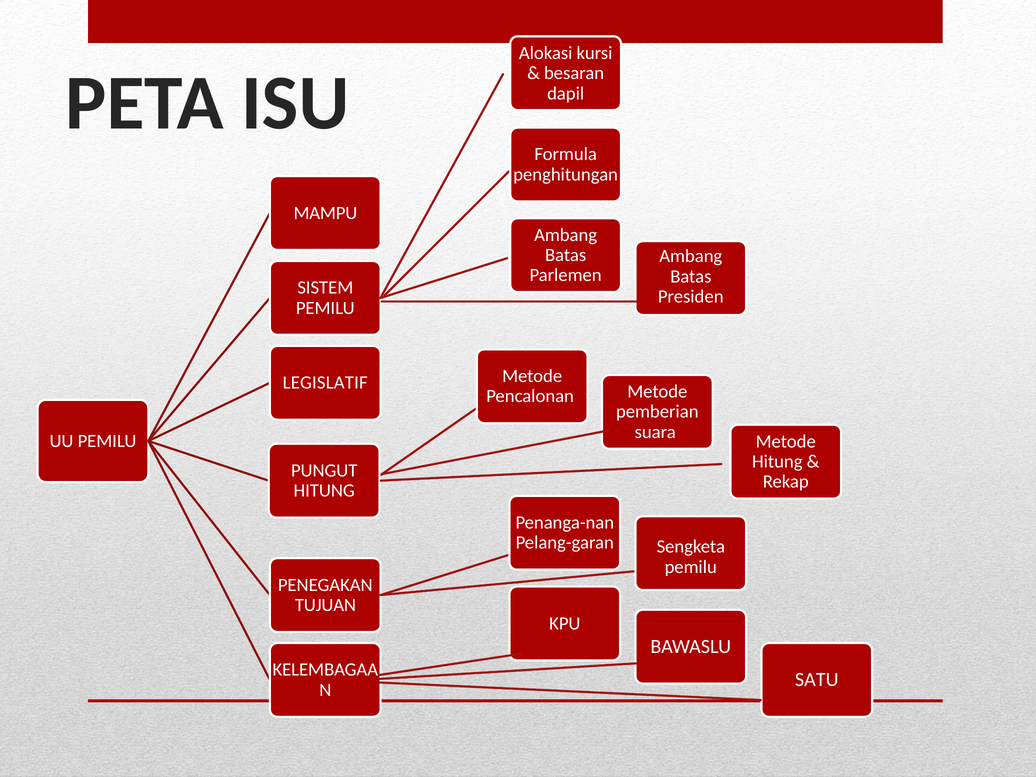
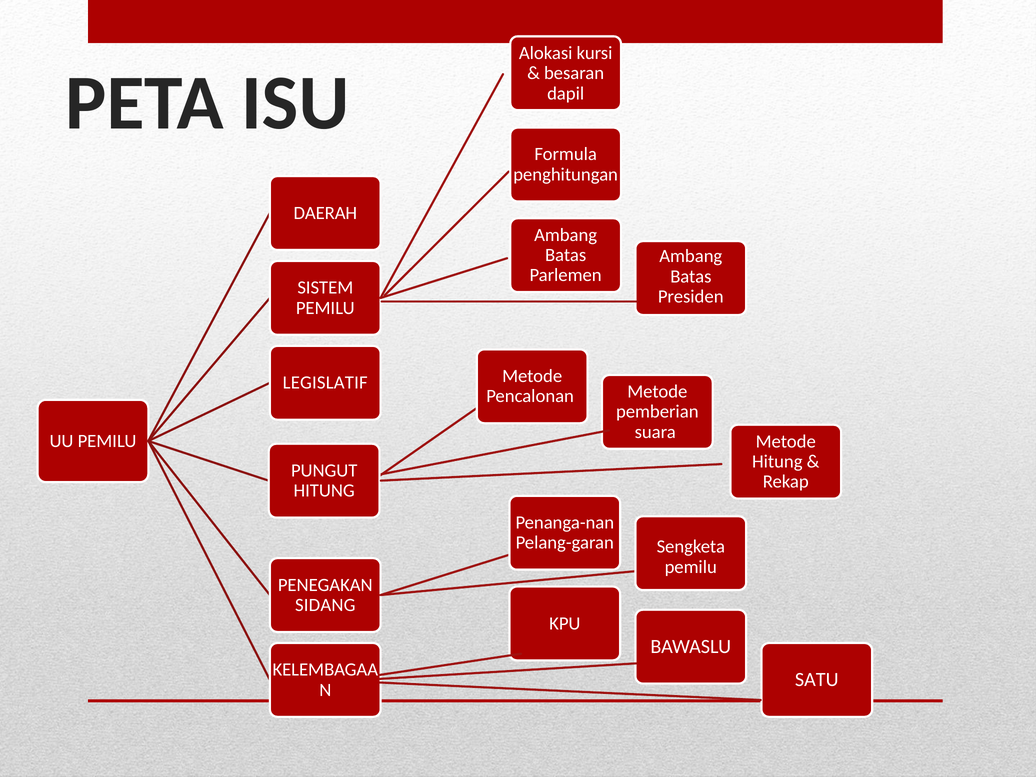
MAMPU: MAMPU -> DAERAH (325, 213)
TUJUAN: TUJUAN -> SIDANG (325, 605)
